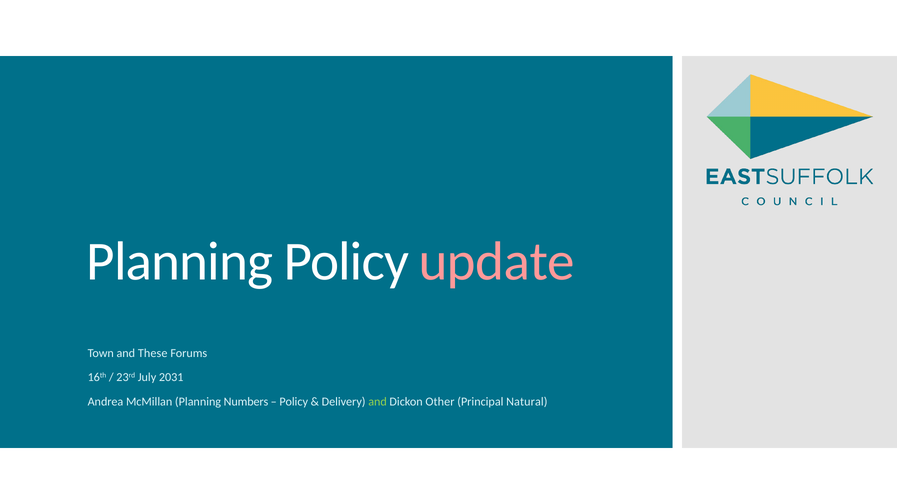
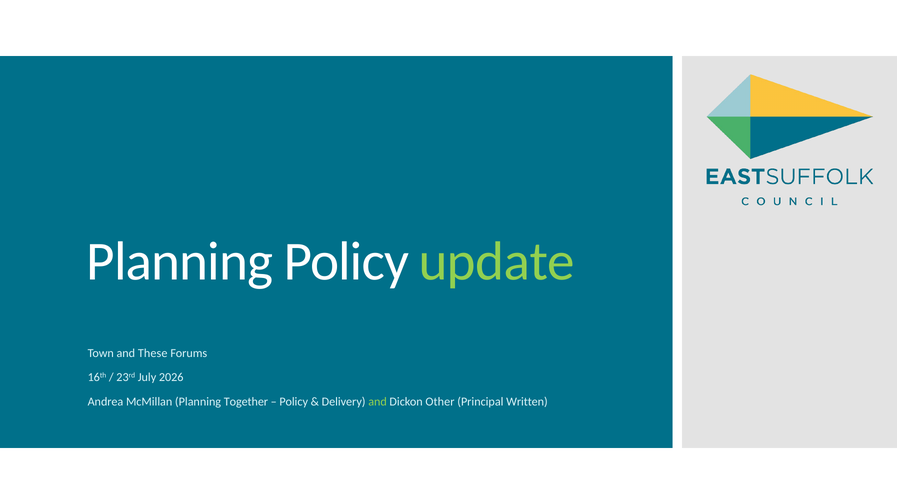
update colour: pink -> light green (497, 262)
2031: 2031 -> 2026 (171, 378)
Numbers: Numbers -> Together (246, 402)
Natural: Natural -> Written (527, 402)
